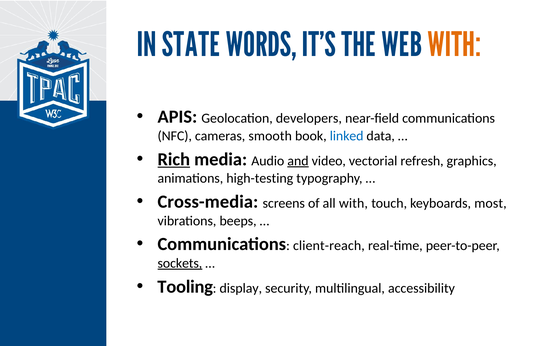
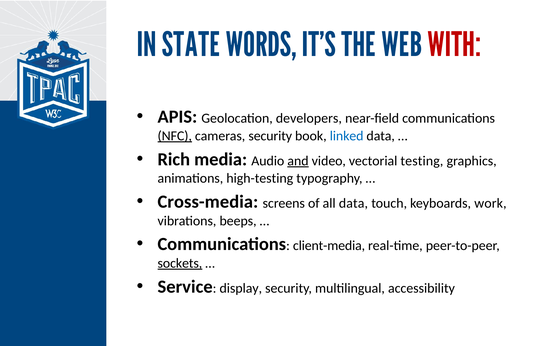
WITH colour: orange -> red (454, 45)
NFC underline: none -> present (175, 136)
cameras smooth: smooth -> security (270, 136)
Rich underline: present -> none (174, 159)
refresh: refresh -> testing (422, 161)
all with: with -> data (353, 203)
most: most -> work (490, 203)
client-reach: client-reach -> client-media (329, 246)
Tooling: Tooling -> Service (185, 287)
